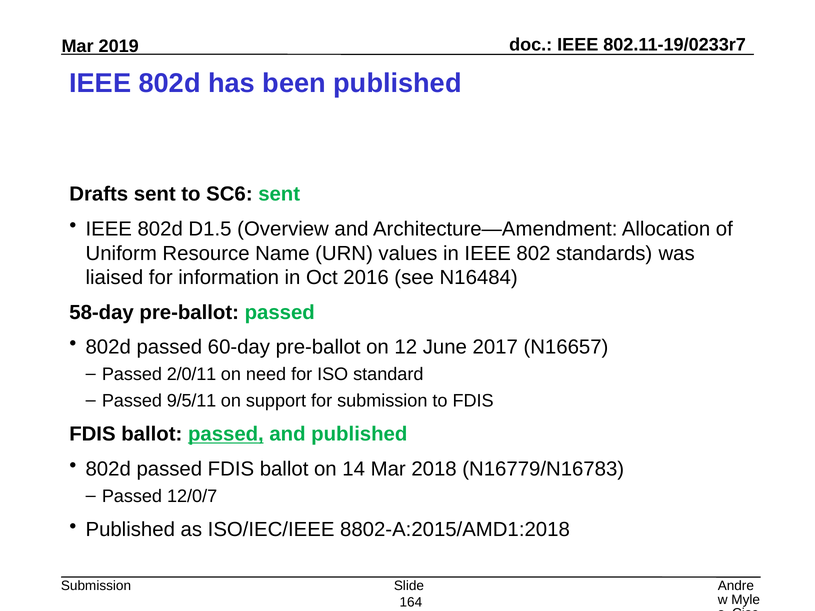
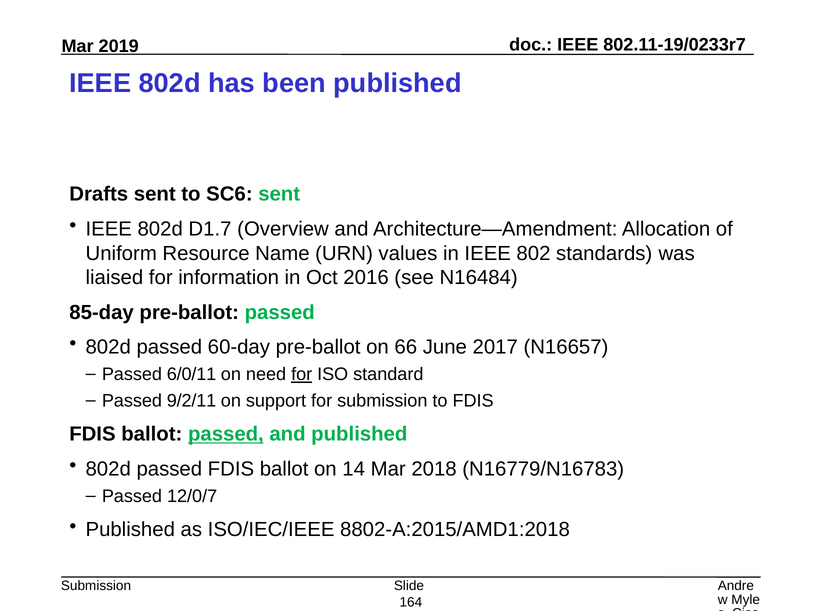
D1.5: D1.5 -> D1.7 (210, 229)
58-day: 58-day -> 85-day (102, 313)
12: 12 -> 66 (406, 347)
2/0/11: 2/0/11 -> 6/0/11 (192, 375)
for underline: none -> present (302, 375)
9/5/11: 9/5/11 -> 9/2/11 (192, 401)
